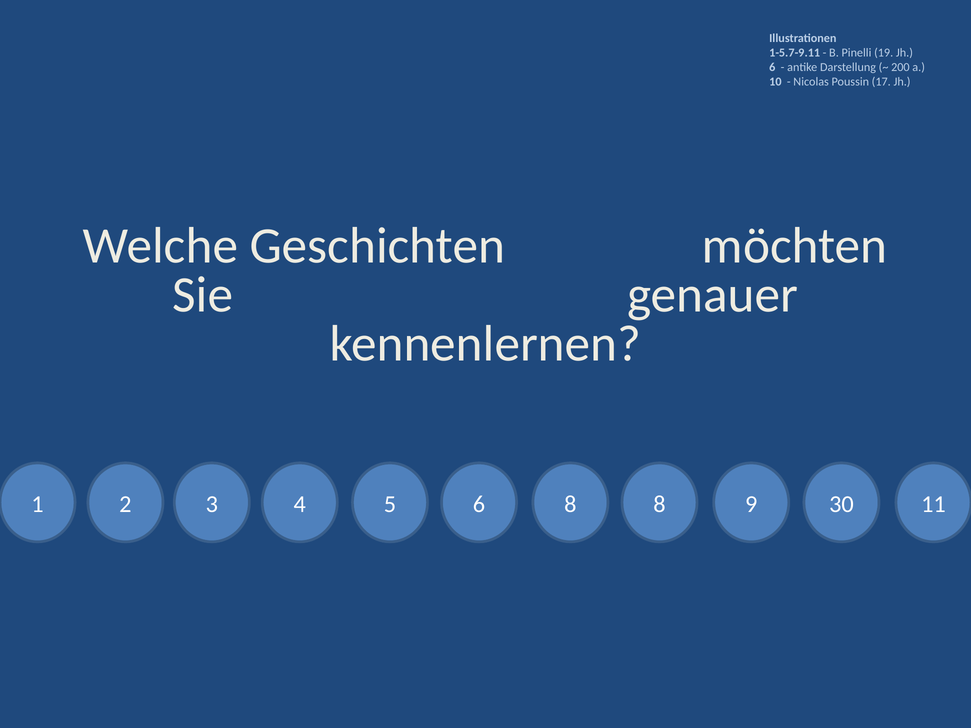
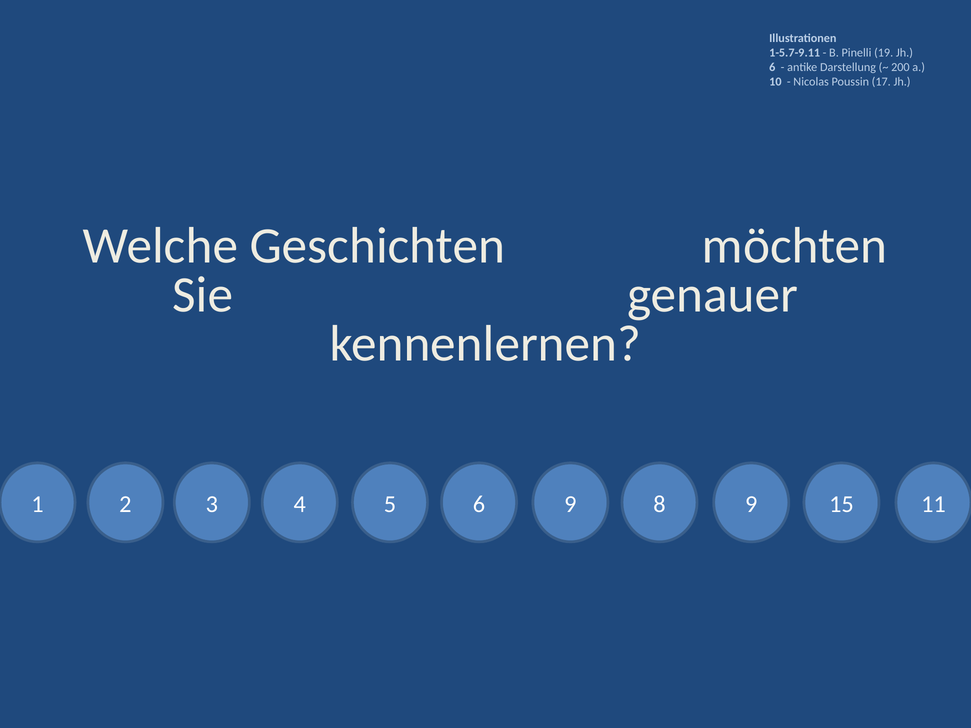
6 8: 8 -> 9 (570, 504)
30: 30 -> 15 (841, 504)
